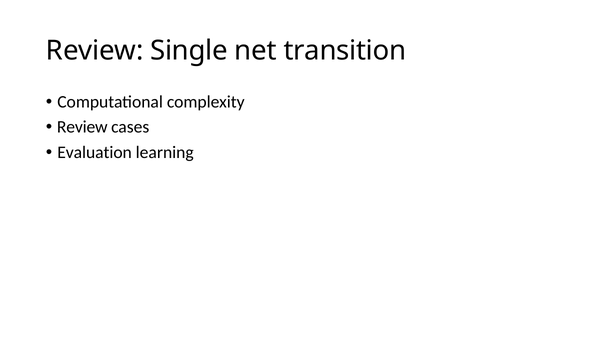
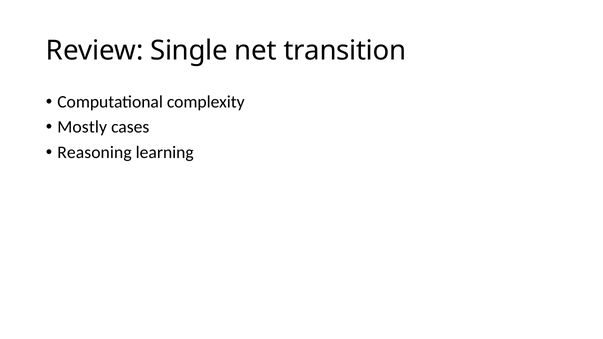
Review: Review -> Mostly (82, 127)
Evaluation: Evaluation -> Reasoning (94, 153)
